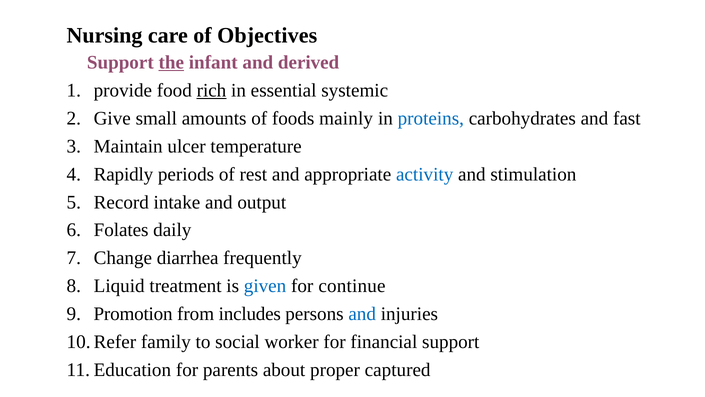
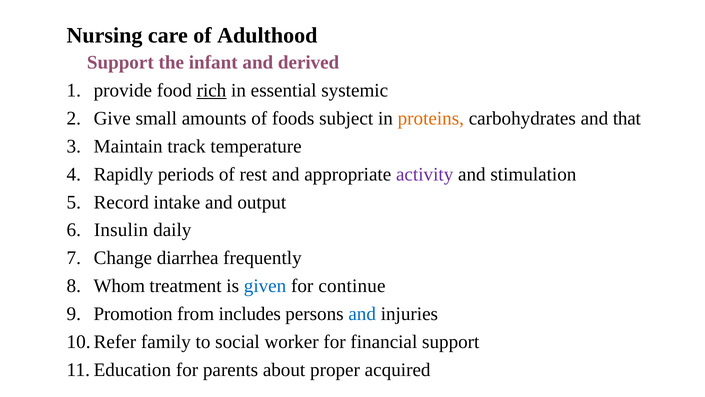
Objectives: Objectives -> Adulthood (267, 35)
the underline: present -> none (171, 62)
mainly: mainly -> subject (346, 118)
proteins colour: blue -> orange (431, 118)
fast: fast -> that (627, 118)
ulcer: ulcer -> track (187, 146)
activity colour: blue -> purple (425, 174)
Folates: Folates -> Insulin (121, 230)
Liquid: Liquid -> Whom (119, 286)
captured: captured -> acquired (398, 370)
